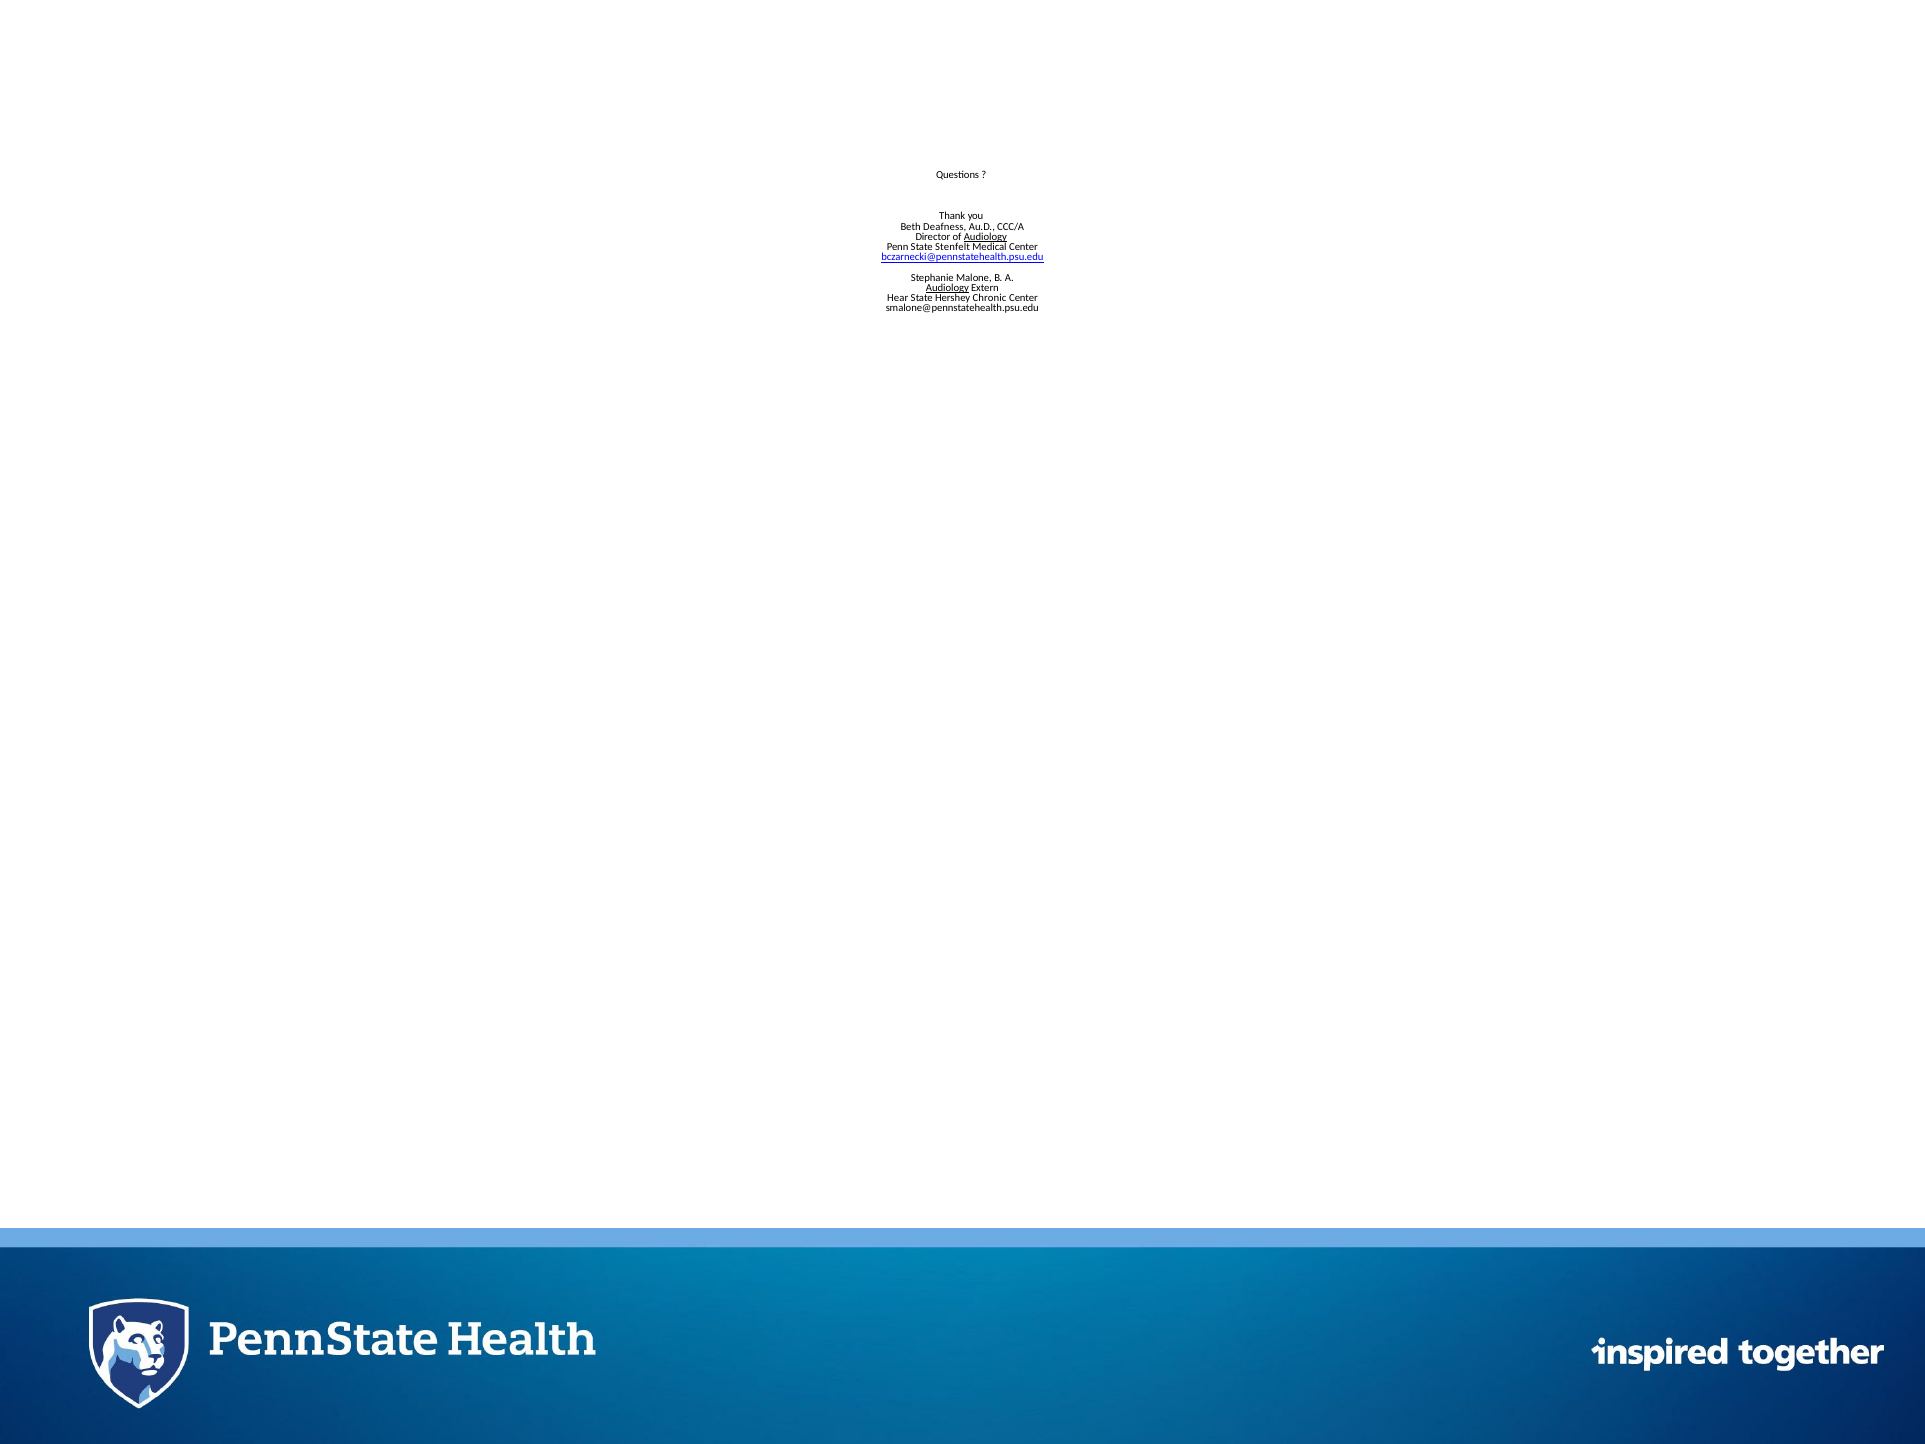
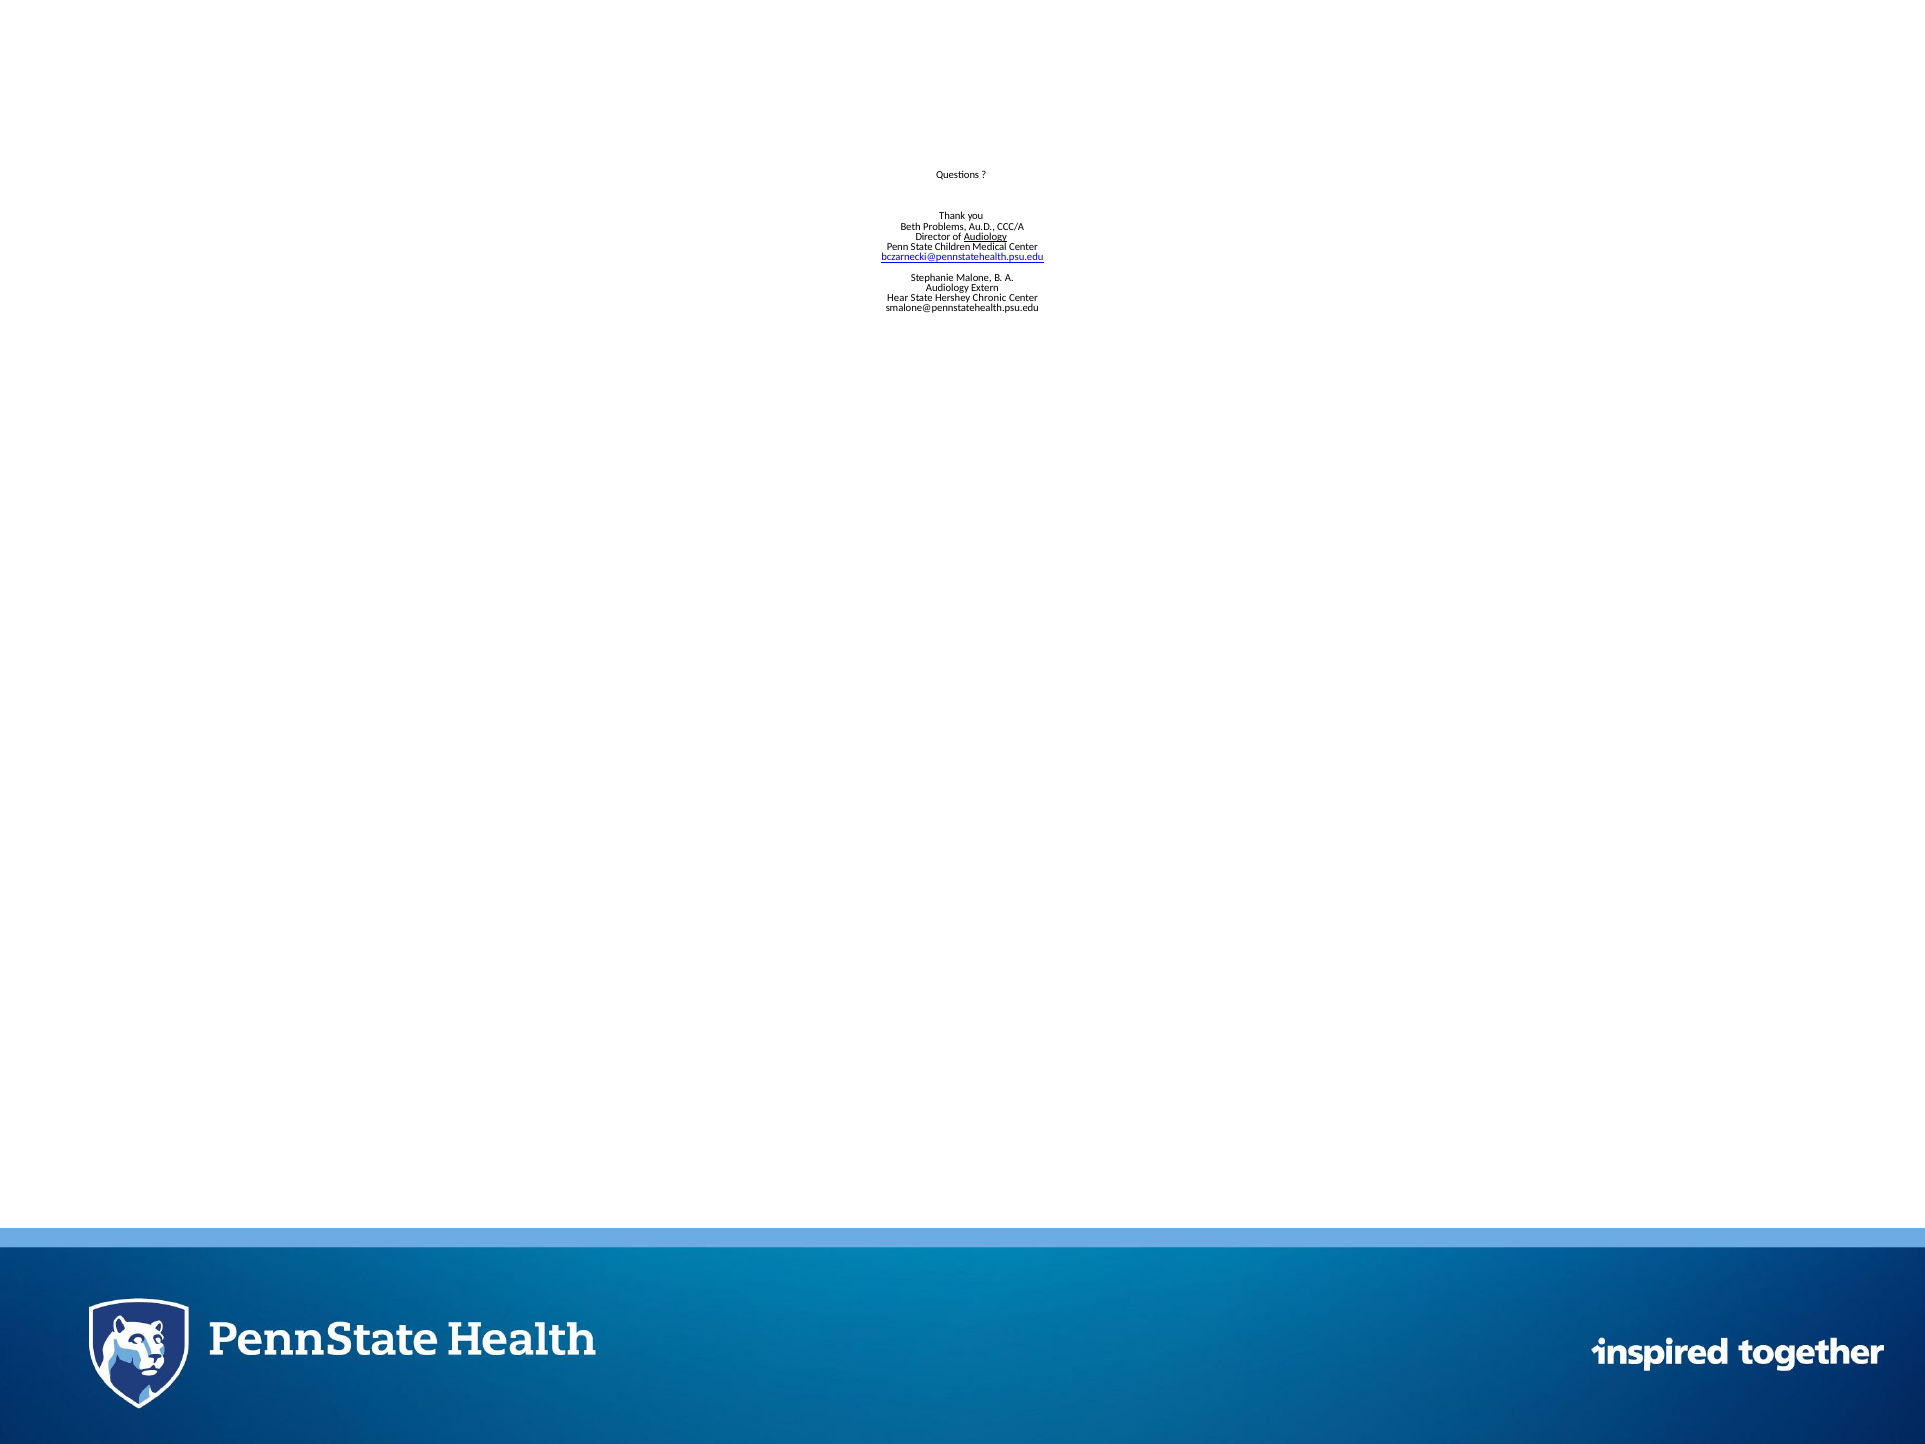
Deafness: Deafness -> Problems (945, 226)
Stenfelt: Stenfelt -> Children (953, 247)
Audiology underline: present -> none (947, 288)
